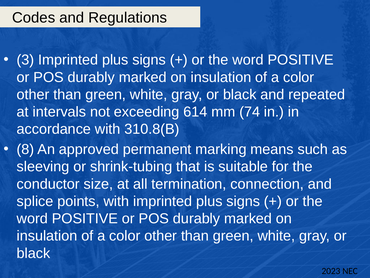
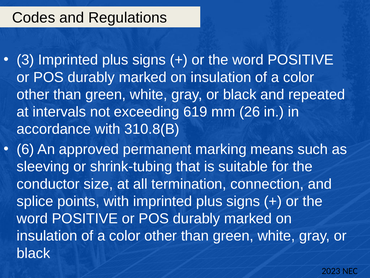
614: 614 -> 619 (195, 112)
74: 74 -> 26 (250, 112)
8: 8 -> 6 (25, 149)
